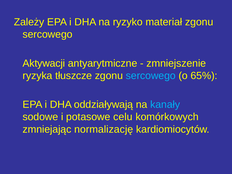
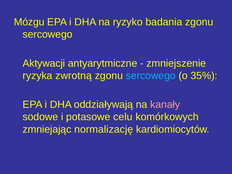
Zależy: Zależy -> Mózgu (29, 22)
materiał: materiał -> badania (164, 22)
tłuszcze: tłuszcze -> zwrotną (74, 76)
65%: 65% -> 35% (204, 76)
kanały colour: light blue -> pink (165, 105)
